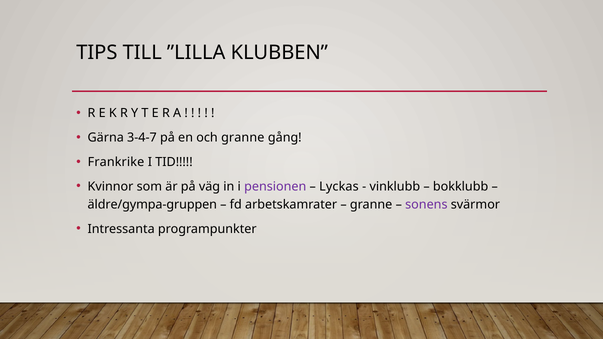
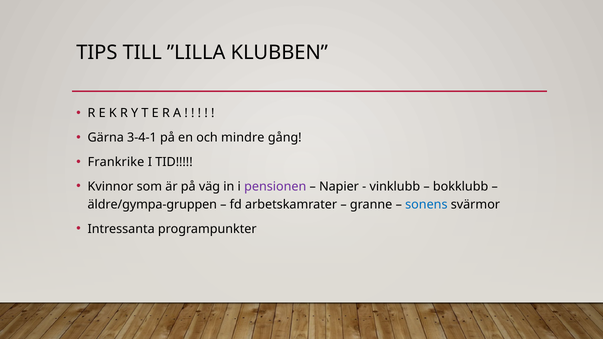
3-4-7: 3-4-7 -> 3-4-1 (142, 138)
och granne: granne -> mindre (243, 138)
Lyckas: Lyckas -> Napier (339, 187)
sonens colour: purple -> blue (426, 205)
